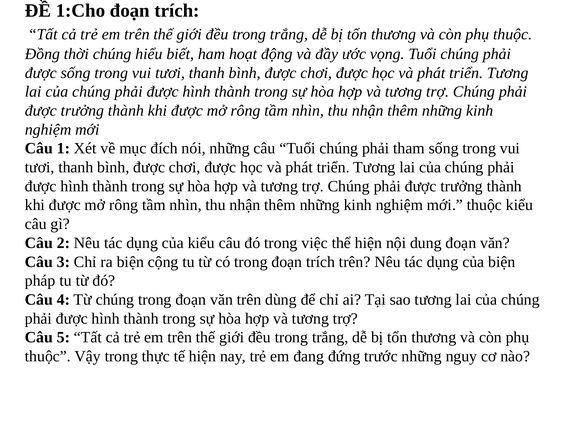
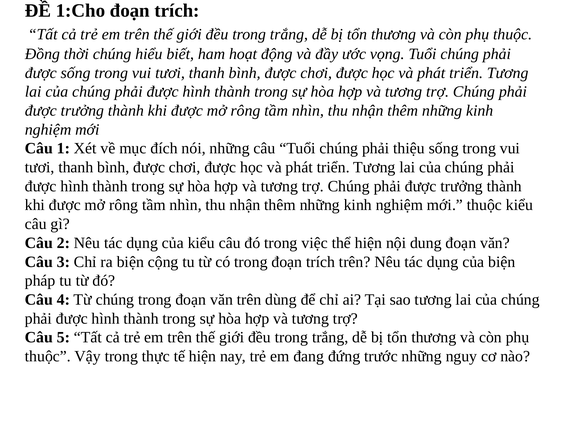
tham: tham -> thiệu (409, 149)
